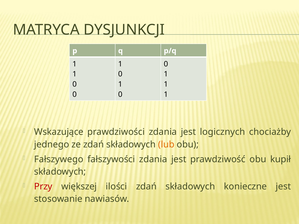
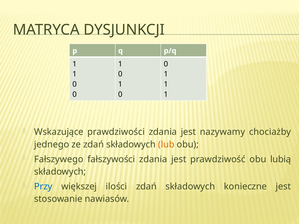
logicznych: logicznych -> nazywamy (223, 132)
kupił: kupił -> lubią (281, 159)
Przy colour: red -> blue (43, 187)
